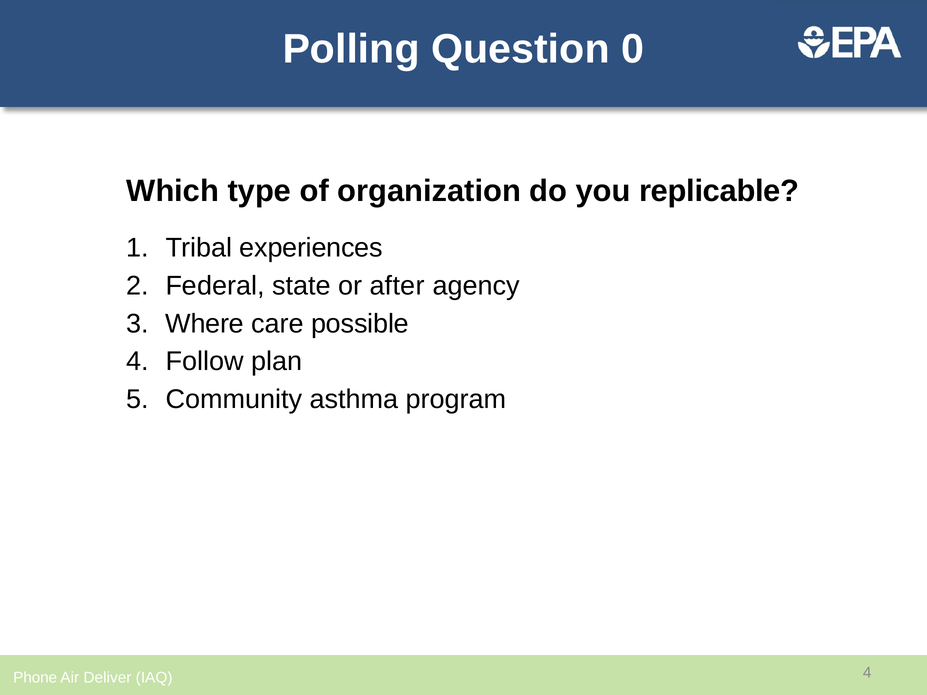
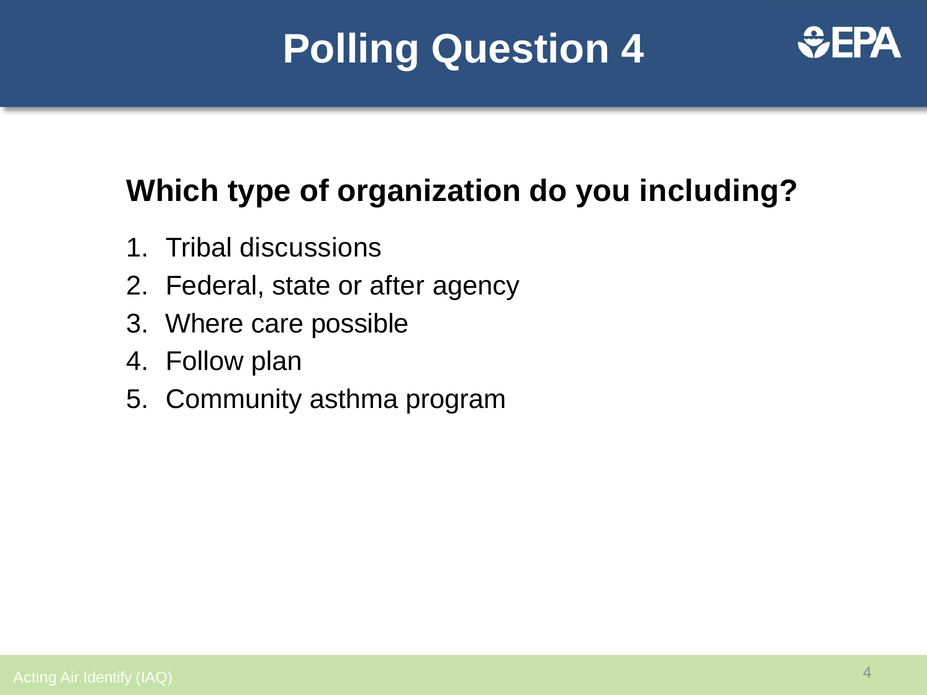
Question 0: 0 -> 4 (633, 49)
replicable: replicable -> including (719, 191)
experiences: experiences -> discussions (311, 248)
Phone: Phone -> Acting (35, 678)
Deliver: Deliver -> Identify (108, 678)
